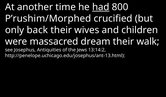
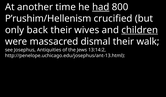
P’rushim/Morphed: P’rushim/Morphed -> P’rushim/Hellenism (48, 19)
children underline: none -> present (140, 30)
dream: dream -> dismal (96, 42)
